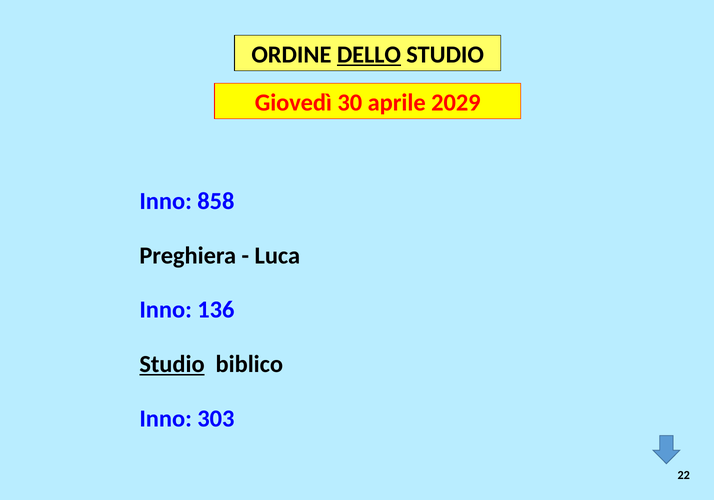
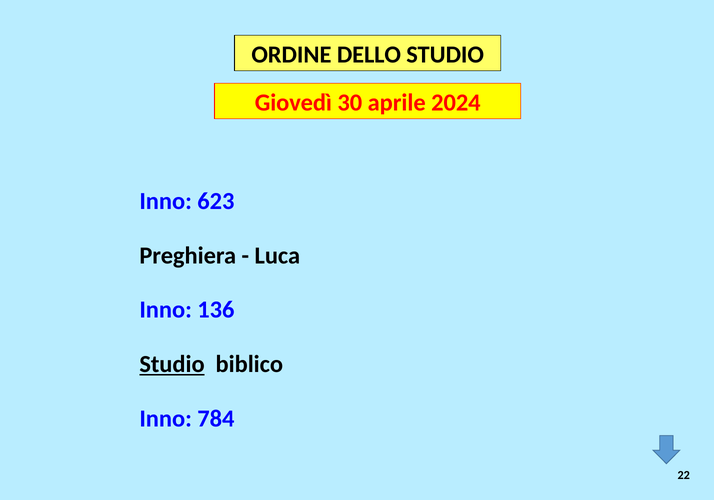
DELLO underline: present -> none (369, 55)
2029: 2029 -> 2024 (456, 103)
858: 858 -> 623 (216, 201)
303: 303 -> 784 (216, 418)
